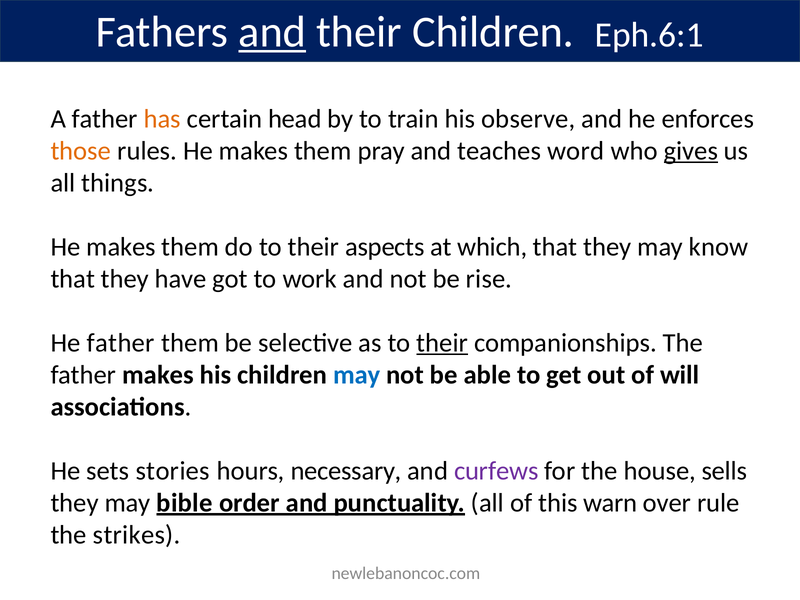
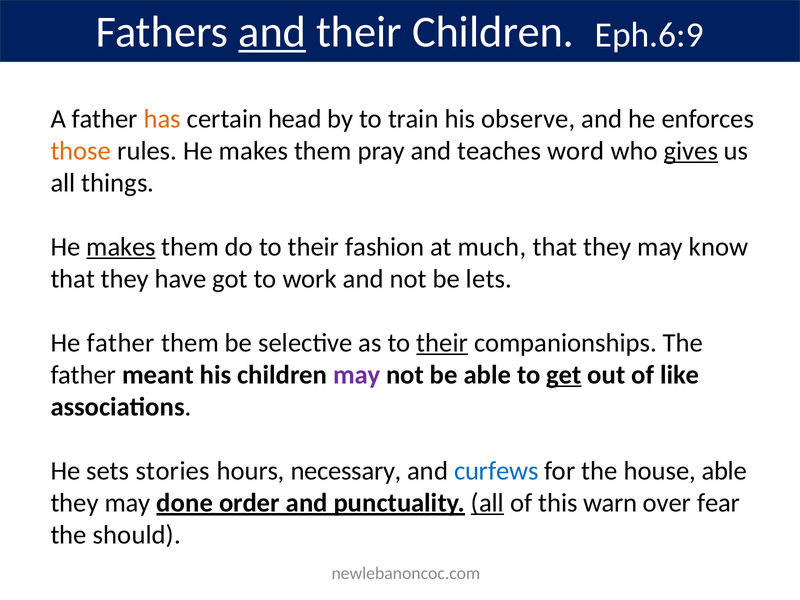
Eph.6:1: Eph.6:1 -> Eph.6:9 (649, 35)
makes underline: none -> present (121, 247)
aspects: aspects -> fashion (385, 247)
which: which -> much (492, 247)
rise: rise -> lets (489, 279)
father makes: makes -> meant (158, 375)
may colour: blue -> purple (357, 375)
get underline: none -> present (564, 375)
will: will -> like (680, 375)
curfews colour: purple -> blue (496, 471)
house sells: sells -> able (724, 471)
bible: bible -> done (185, 503)
all underline: none -> present (487, 503)
rule: rule -> fear (719, 503)
strikes: strikes -> should (137, 535)
